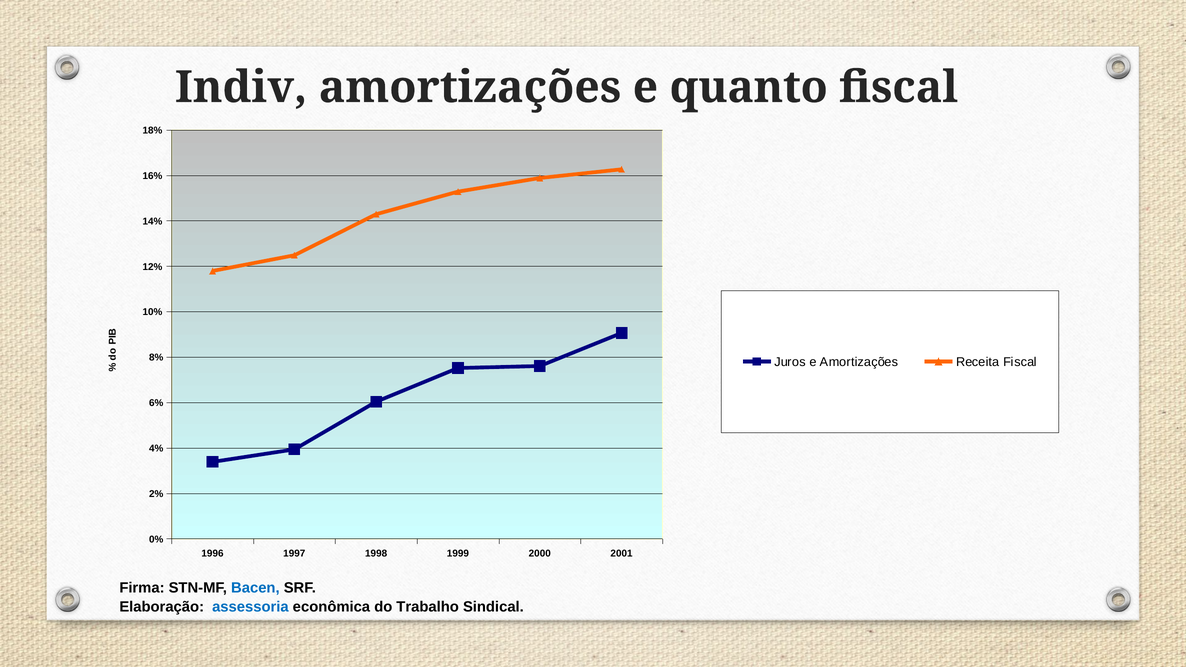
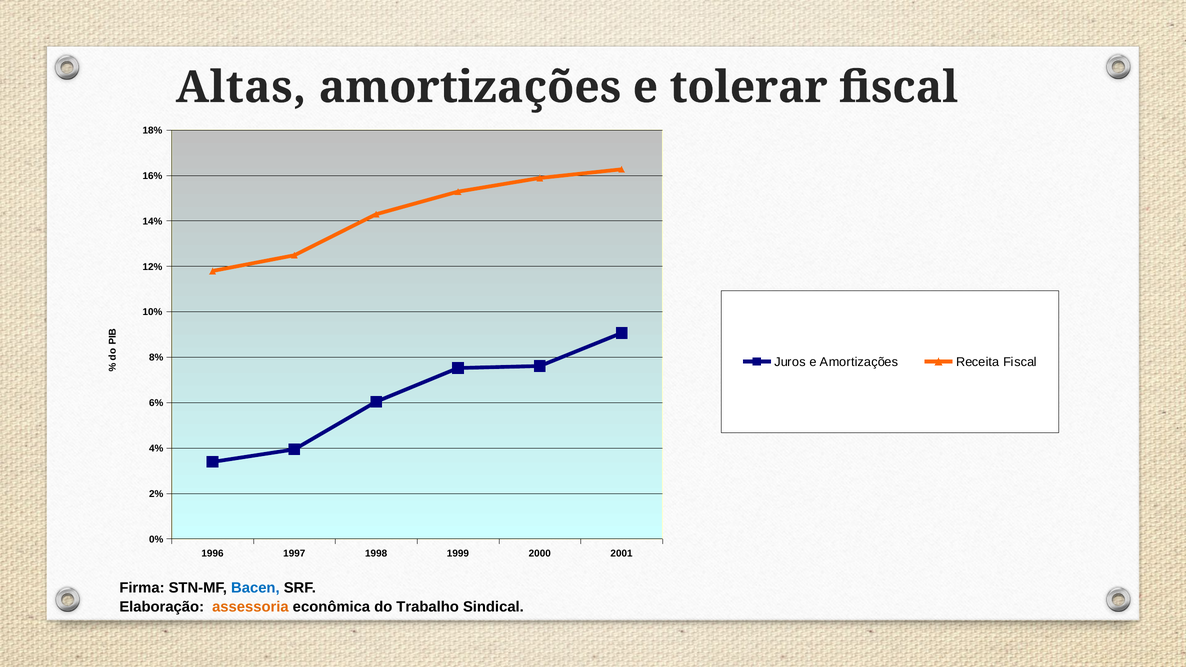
Indiv: Indiv -> Altas (241, 87)
quanto: quanto -> tolerar (749, 87)
assessoria colour: blue -> orange (250, 607)
